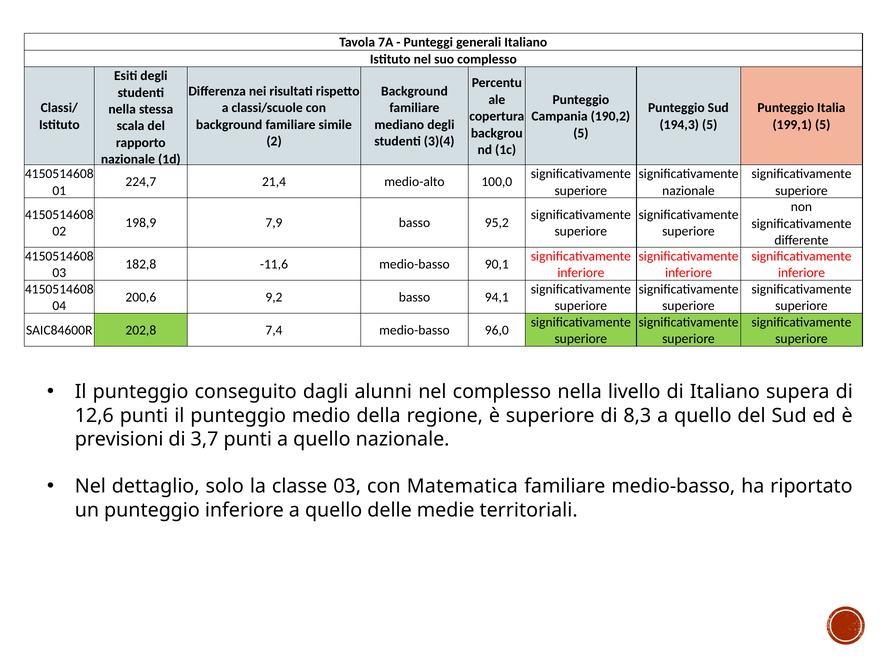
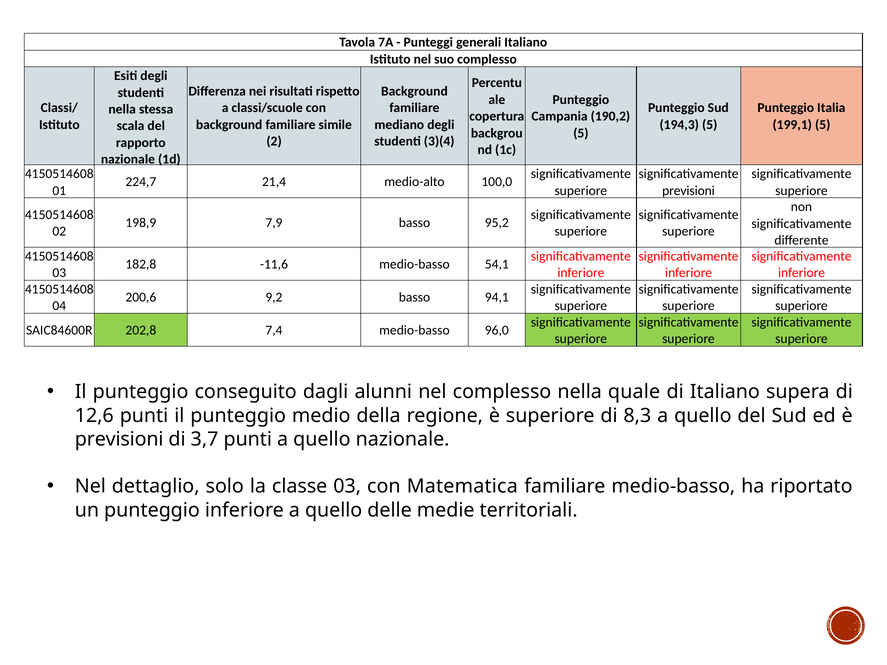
nazionale: nazionale -> previsioni (689, 191)
90,1: 90,1 -> 54,1 (497, 264)
livello: livello -> quale (634, 392)
